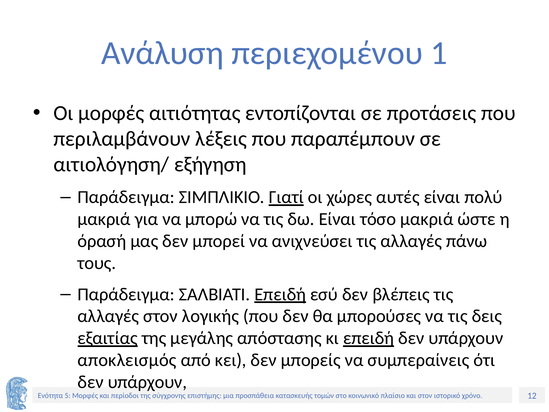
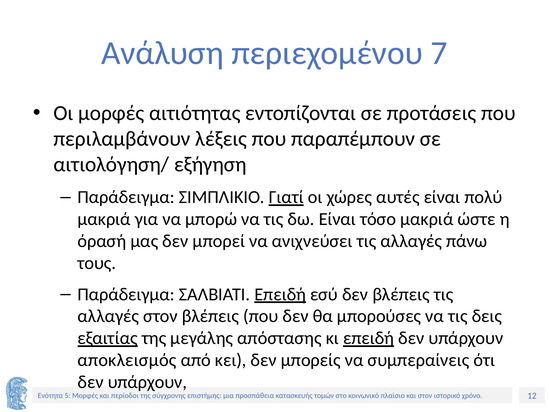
1: 1 -> 7 (439, 53)
στον λογικής: λογικής -> βλέπεις (210, 316)
